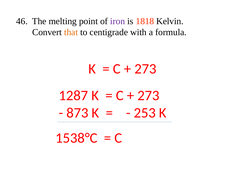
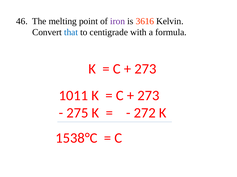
1818: 1818 -> 3616 (145, 21)
that colour: orange -> blue (71, 32)
1287: 1287 -> 1011 (73, 96)
873: 873 -> 275 (77, 113)
253: 253 -> 272 (145, 113)
